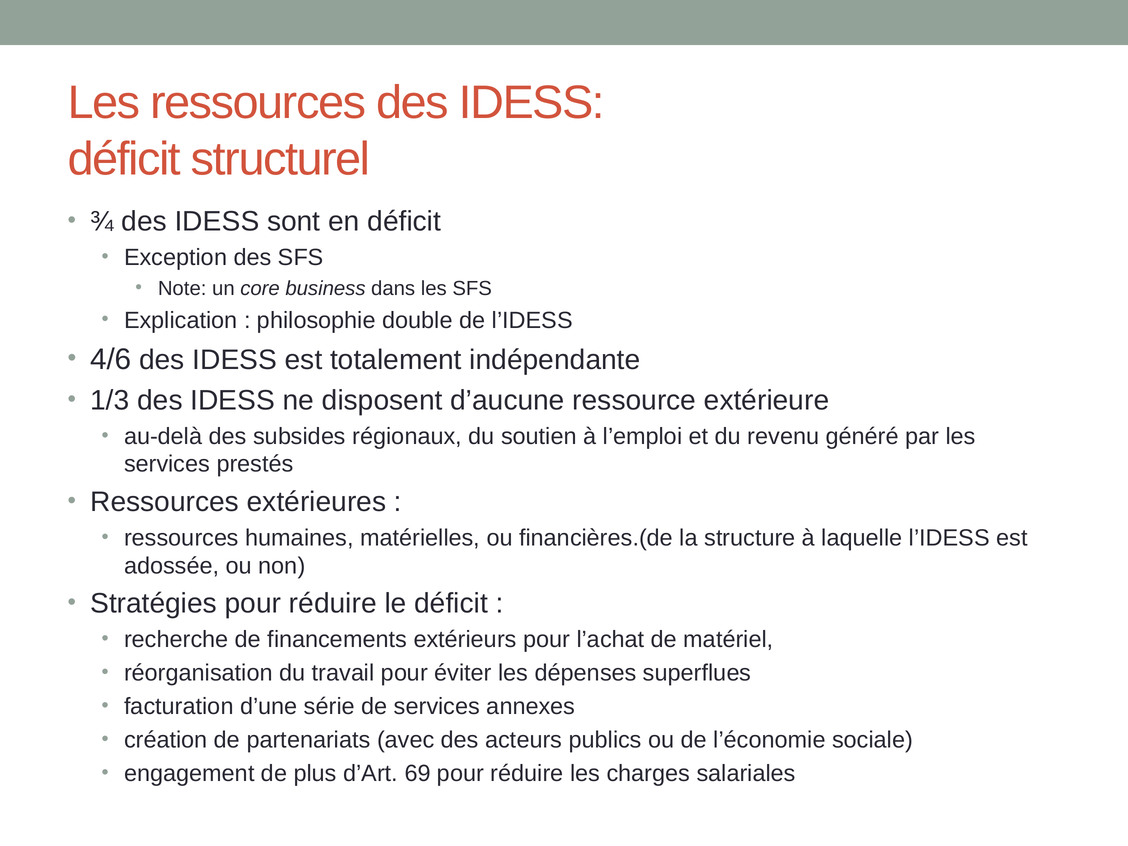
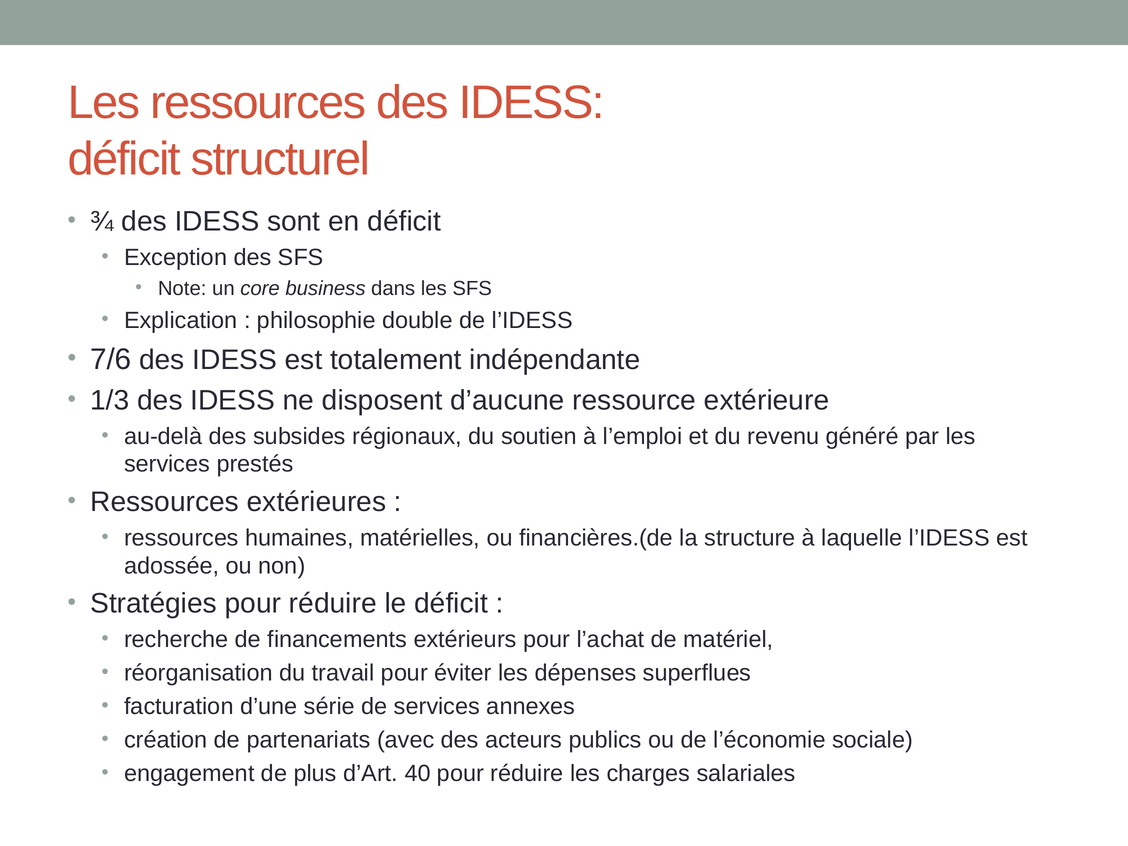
4/6: 4/6 -> 7/6 (111, 359)
69: 69 -> 40 (418, 773)
